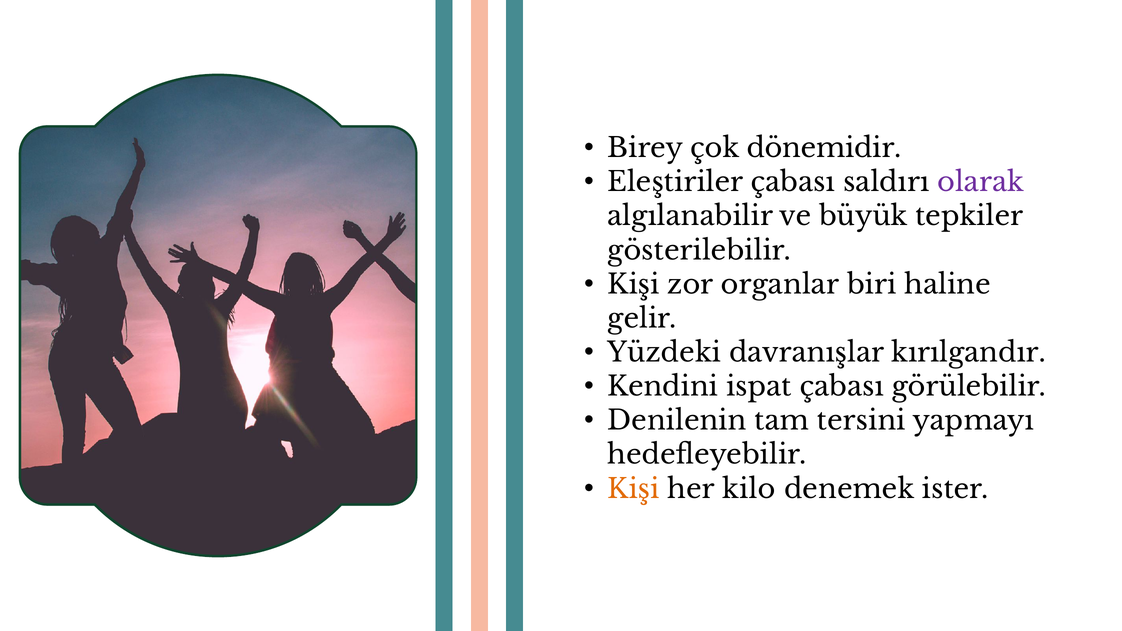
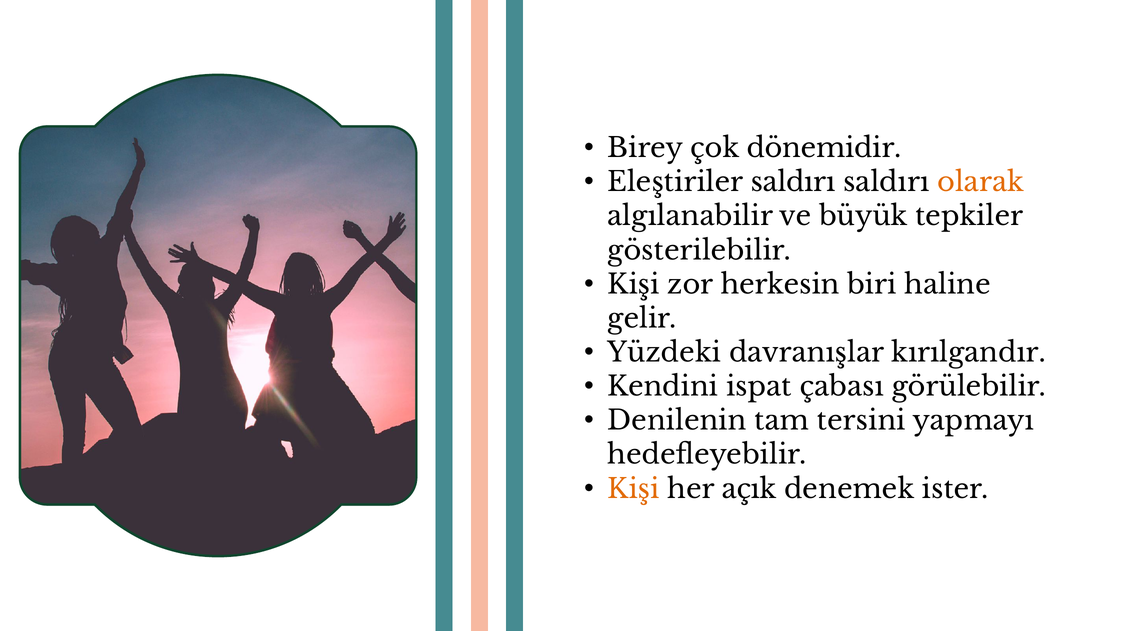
Eleştiriler çabası: çabası -> saldırı (793, 182)
olarak colour: purple -> orange (981, 182)
organlar: organlar -> herkesin (780, 285)
kilo: kilo -> açık (749, 489)
